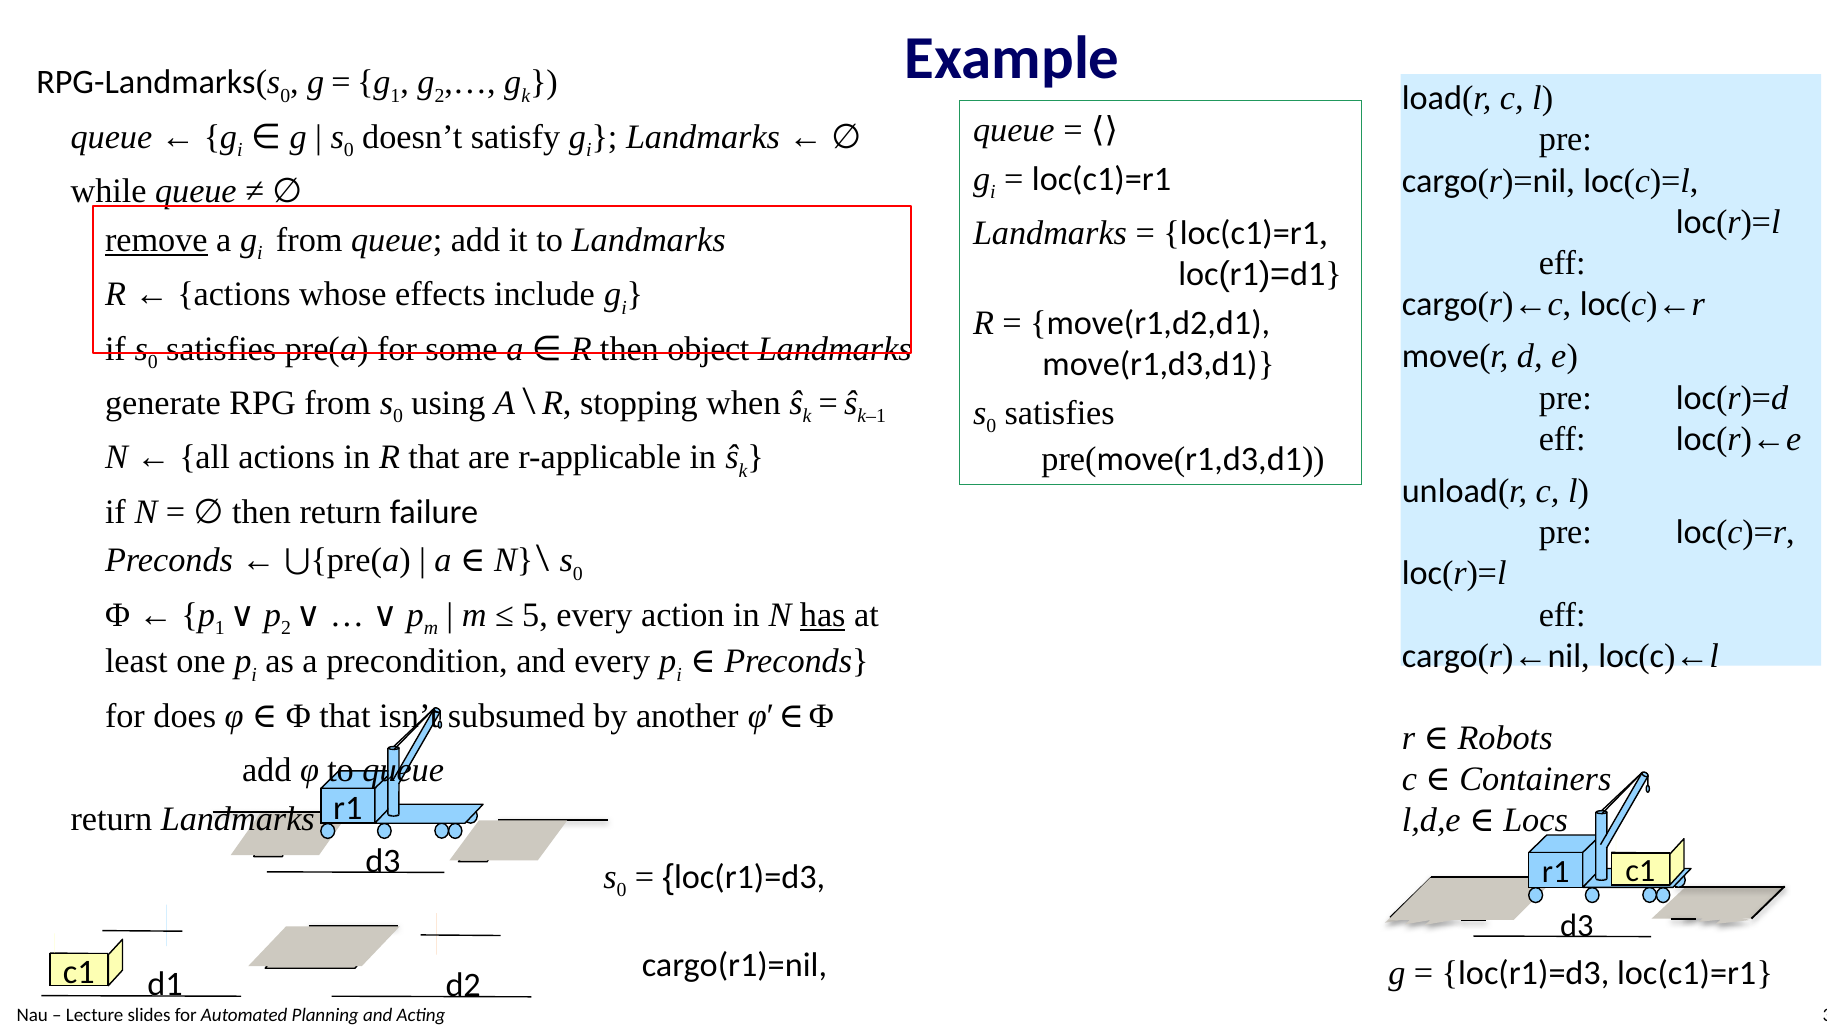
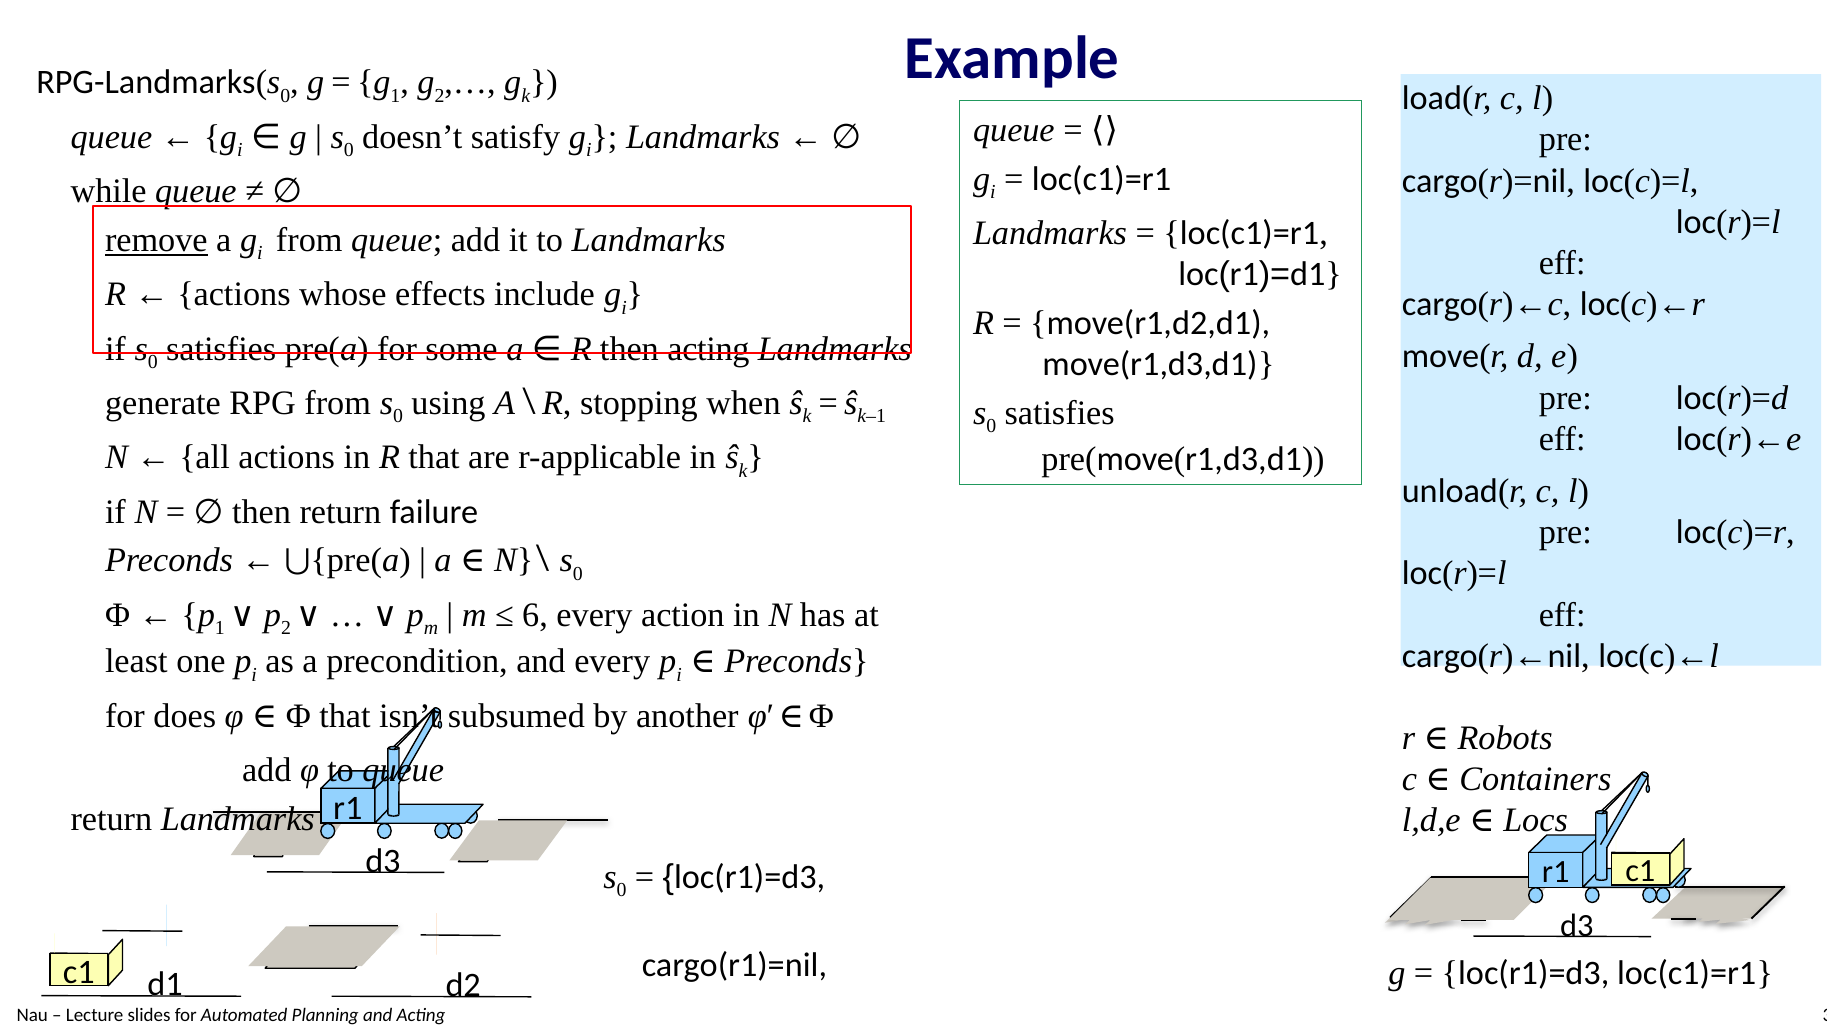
then object: object -> acting (708, 349)
5: 5 -> 6 (535, 615)
has underline: present -> none (823, 615)
